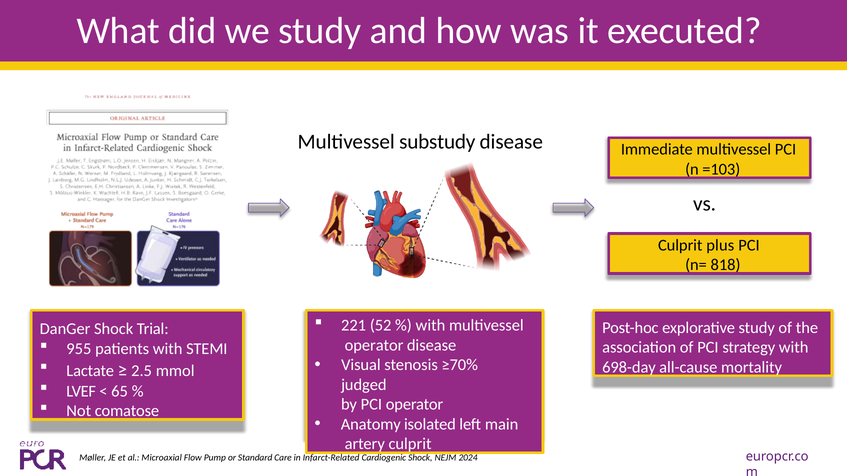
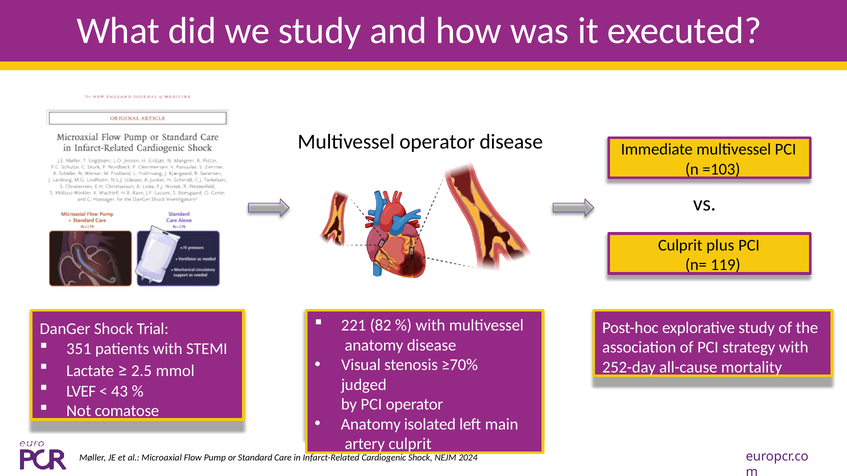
Multivessel substudy: substudy -> operator (437, 142)
818: 818 -> 119 (726, 265)
52: 52 -> 82 (381, 326)
operator: operator -> anatomy (374, 345)
955: 955 -> 351 (79, 349)
698-day: 698-day -> 252-day (629, 368)
65: 65 -> 43 (120, 391)
